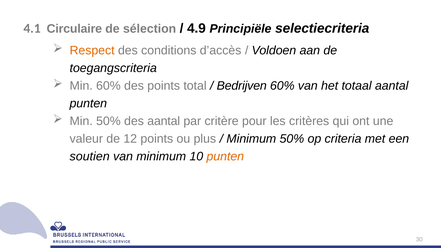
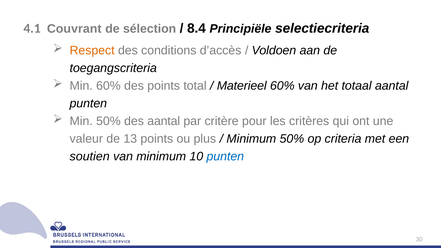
Circulaire: Circulaire -> Couvrant (74, 29)
4.9: 4.9 -> 8.4 (196, 29)
Bedrijven: Bedrijven -> Materieel (242, 86)
12: 12 -> 13 (130, 139)
punten colour: orange -> blue (225, 157)
